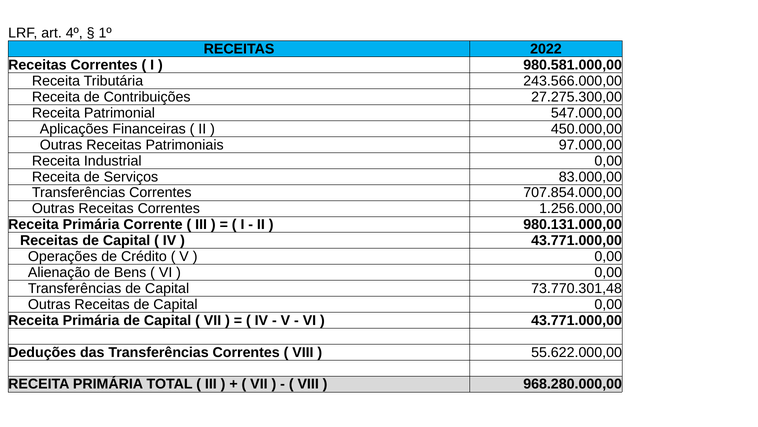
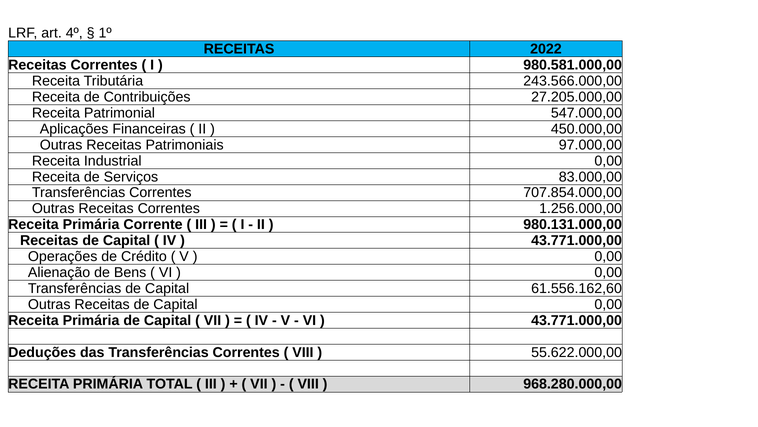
27.275.300,00: 27.275.300,00 -> 27.205.000,00 (577, 97)
73.770.301,48: 73.770.301,48 -> 61.556.162,60 (577, 288)
